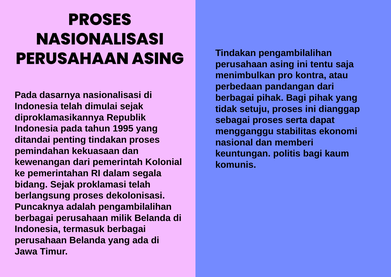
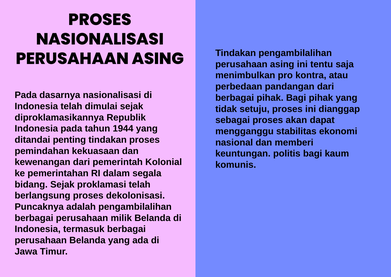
serta: serta -> akan (296, 120)
1995: 1995 -> 1944 (123, 128)
